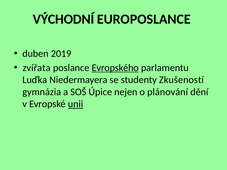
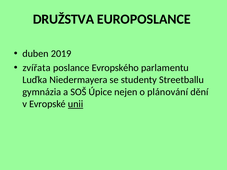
VÝCHODNÍ: VÝCHODNÍ -> DRUŽSTVA (63, 19)
Evropského underline: present -> none (115, 68)
Zkušeností: Zkušeností -> Streetballu (182, 80)
